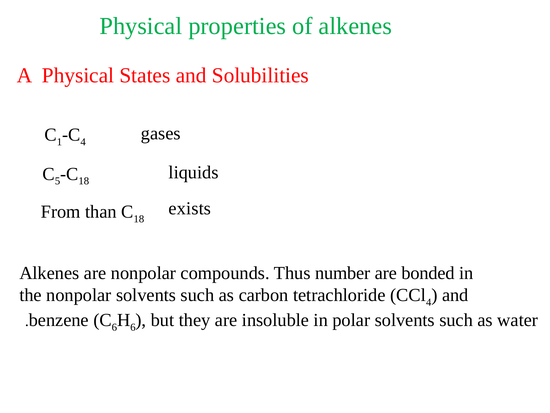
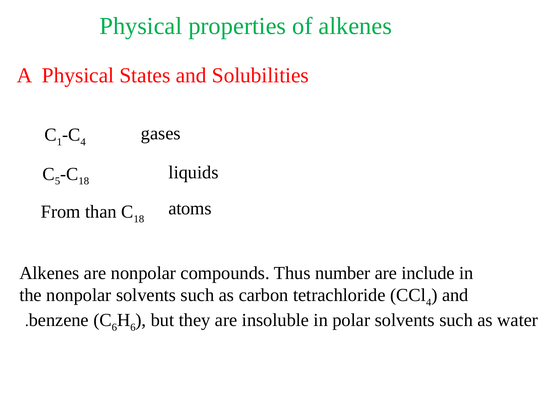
exists: exists -> atoms (190, 208)
bonded: bonded -> include (428, 273)
